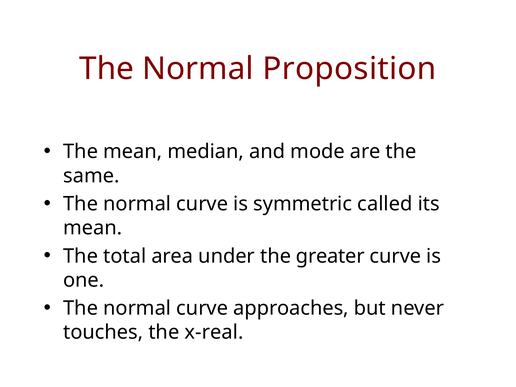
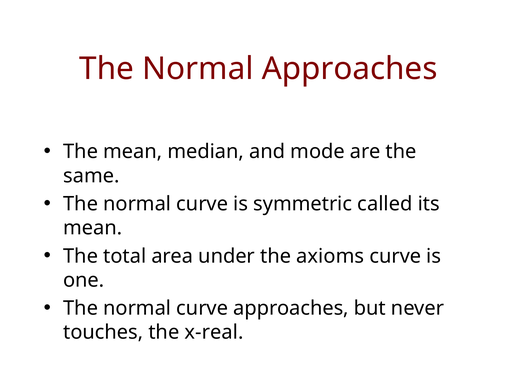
Normal Proposition: Proposition -> Approaches (350, 69)
greater: greater -> axioms (330, 256)
